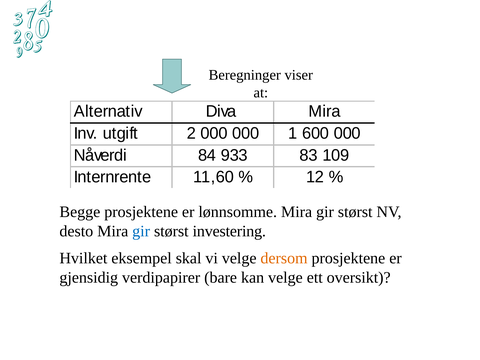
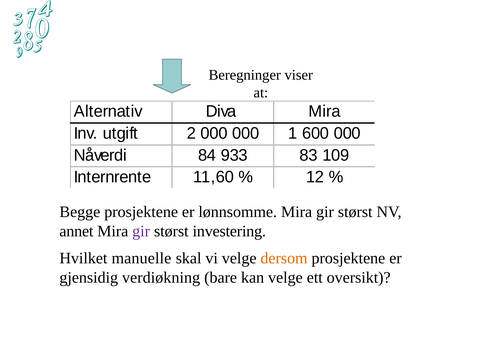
desto: desto -> annet (76, 231)
gir colour: blue -> purple (141, 231)
eksempel: eksempel -> manuelle (141, 258)
verdipapirer: verdipapirer -> verdiøkning (161, 278)
